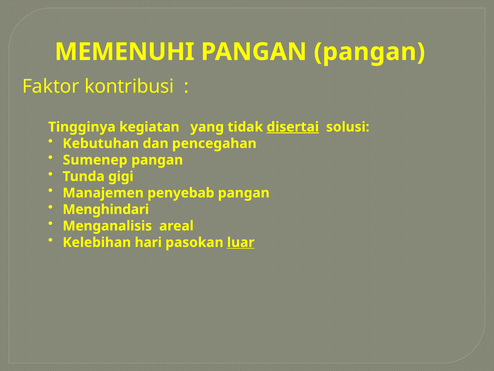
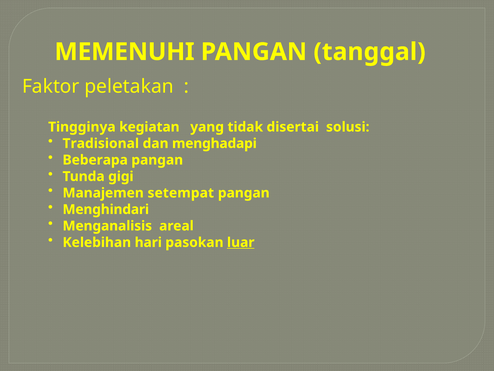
PANGAN pangan: pangan -> tanggal (370, 52)
kontribusi: kontribusi -> peletakan (129, 86)
disertai underline: present -> none (293, 127)
Kebutuhan: Kebutuhan -> Tradisional (101, 143)
pencegahan: pencegahan -> menghadapi (214, 143)
Sumenep: Sumenep -> Beberapa (95, 160)
penyebab: penyebab -> setempat (181, 193)
